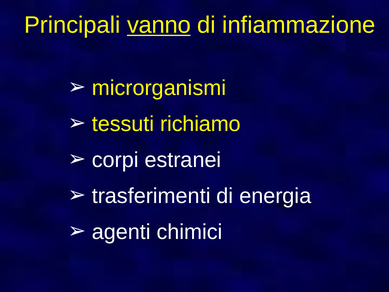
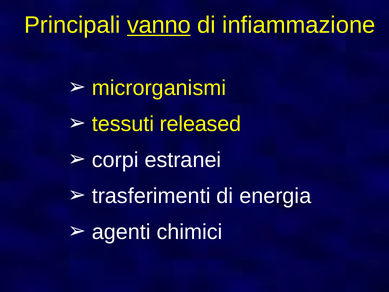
richiamo: richiamo -> released (200, 124)
